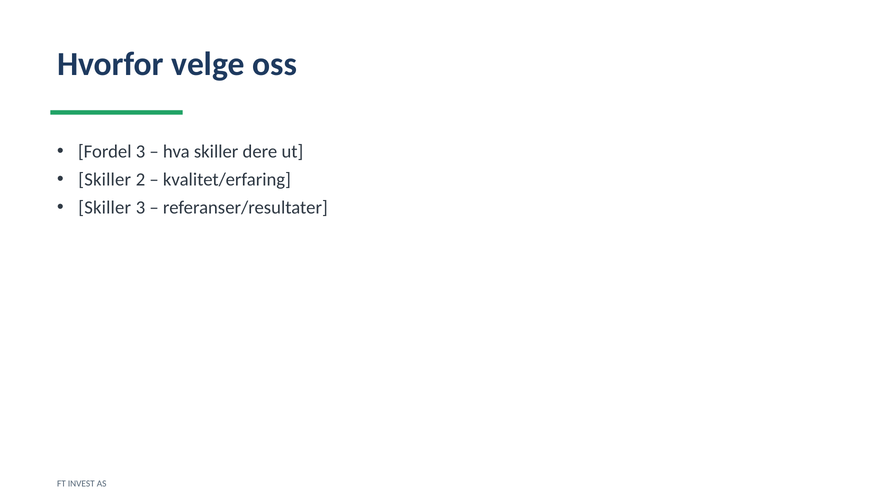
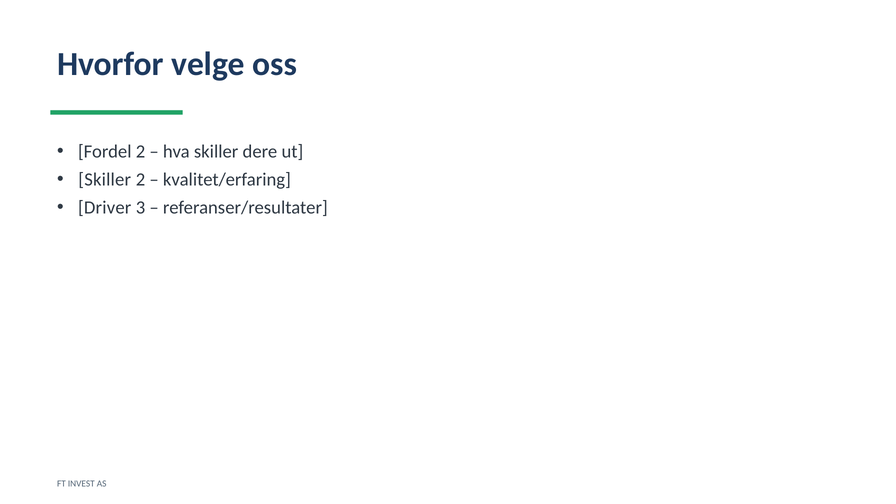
Fordel 3: 3 -> 2 (141, 152)
Skiller: Skiller -> Driver (105, 208)
